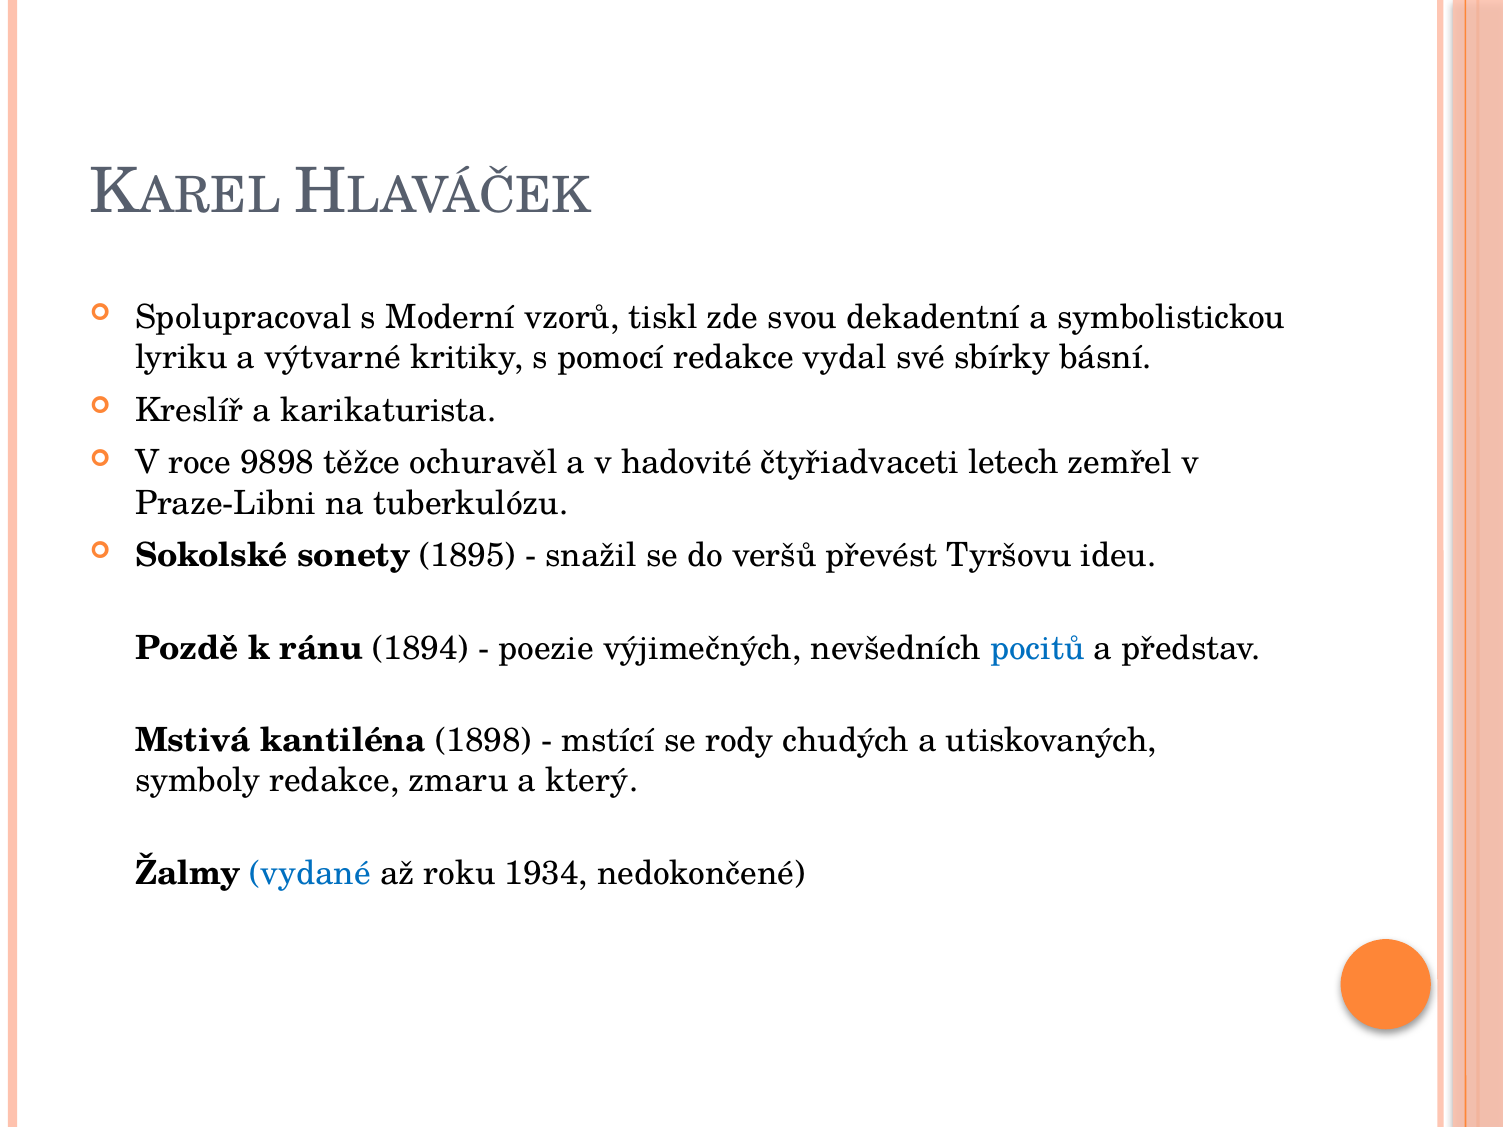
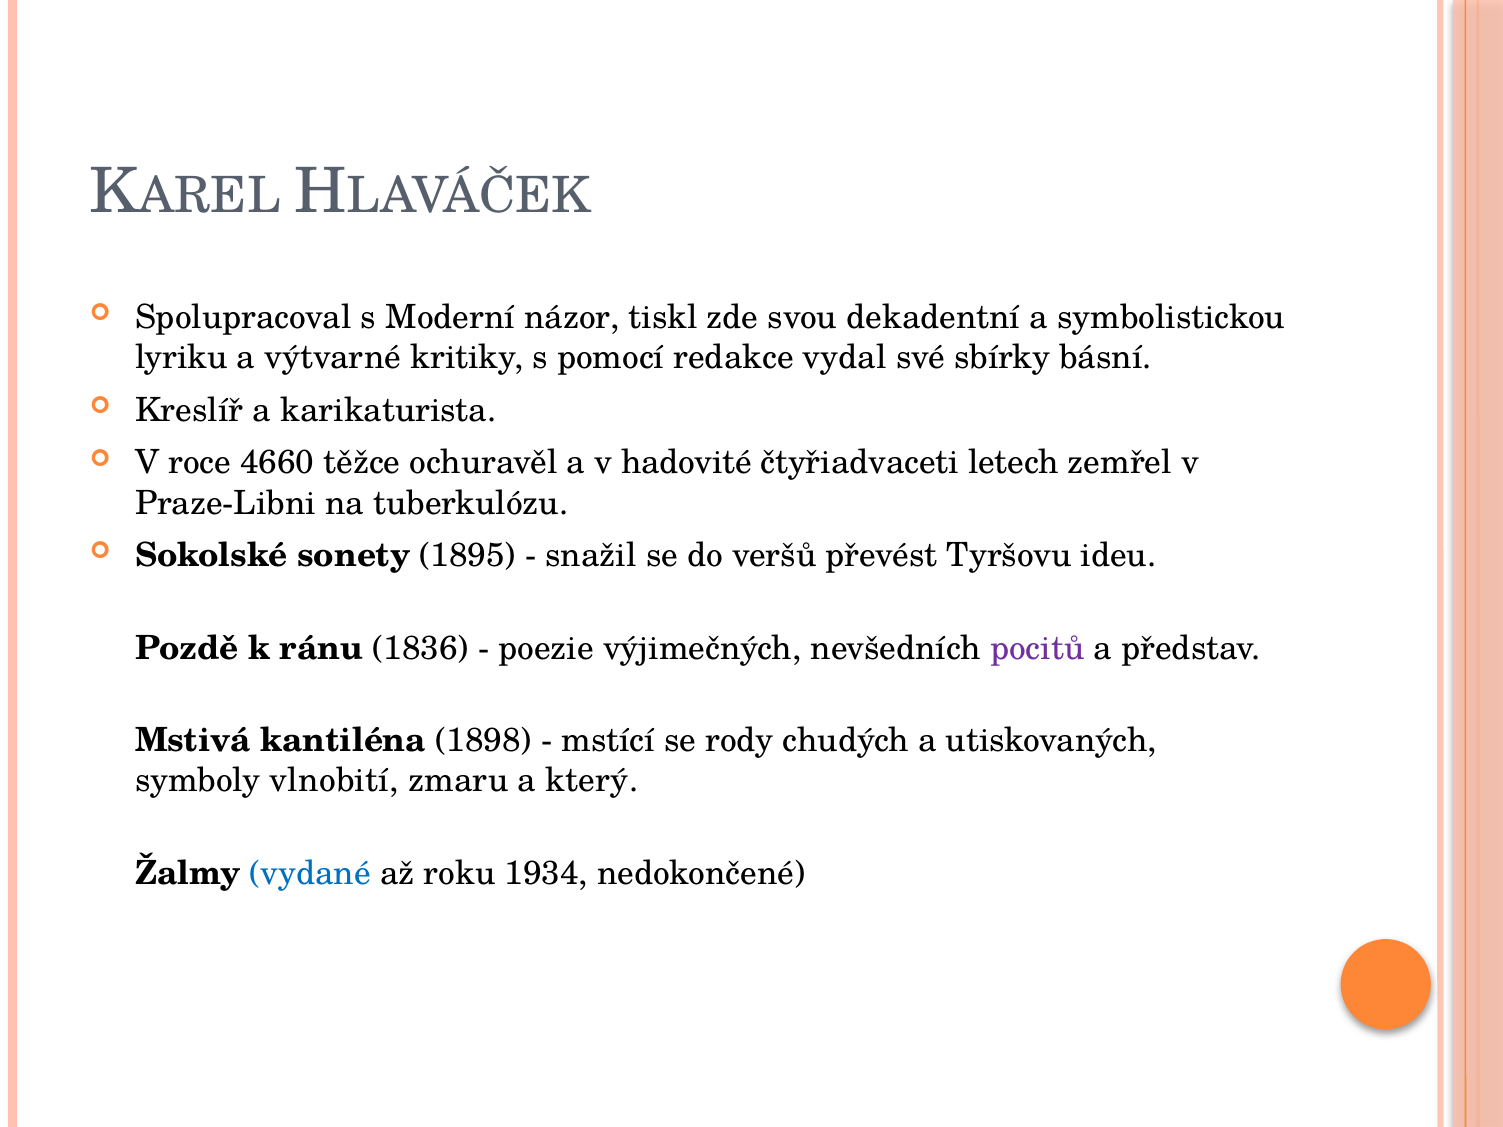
vzorů: vzorů -> názor (572, 318)
9898: 9898 -> 4660 (277, 463)
1894: 1894 -> 1836 (421, 648)
pocitů colour: blue -> purple (1037, 648)
symboly redakce: redakce -> vlnobití (334, 781)
